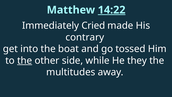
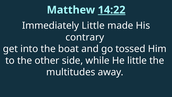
Immediately Cried: Cried -> Little (93, 26)
the underline: present -> none (25, 60)
He they: they -> little (137, 60)
